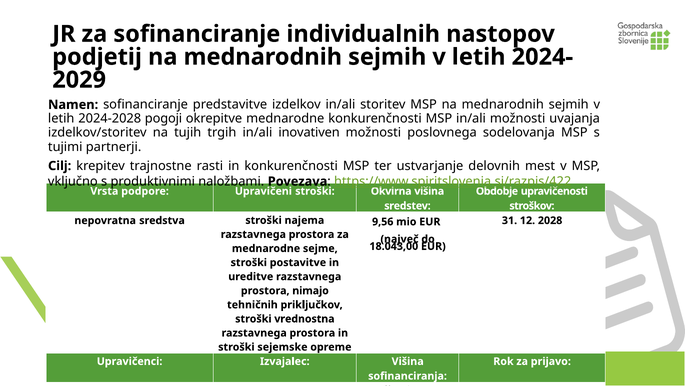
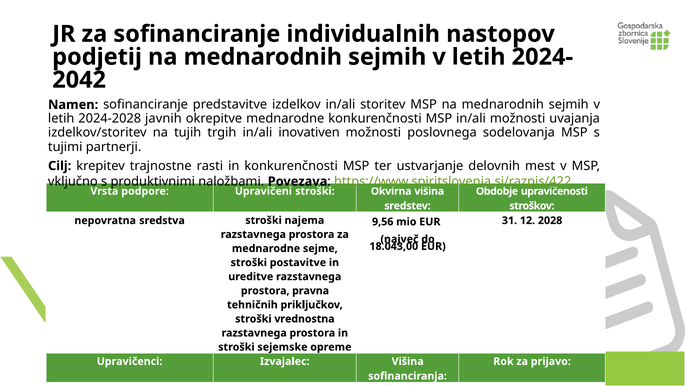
2029: 2029 -> 2042 (79, 80)
pogoji: pogoji -> javnih (163, 118)
nimajo: nimajo -> pravna (311, 290)
